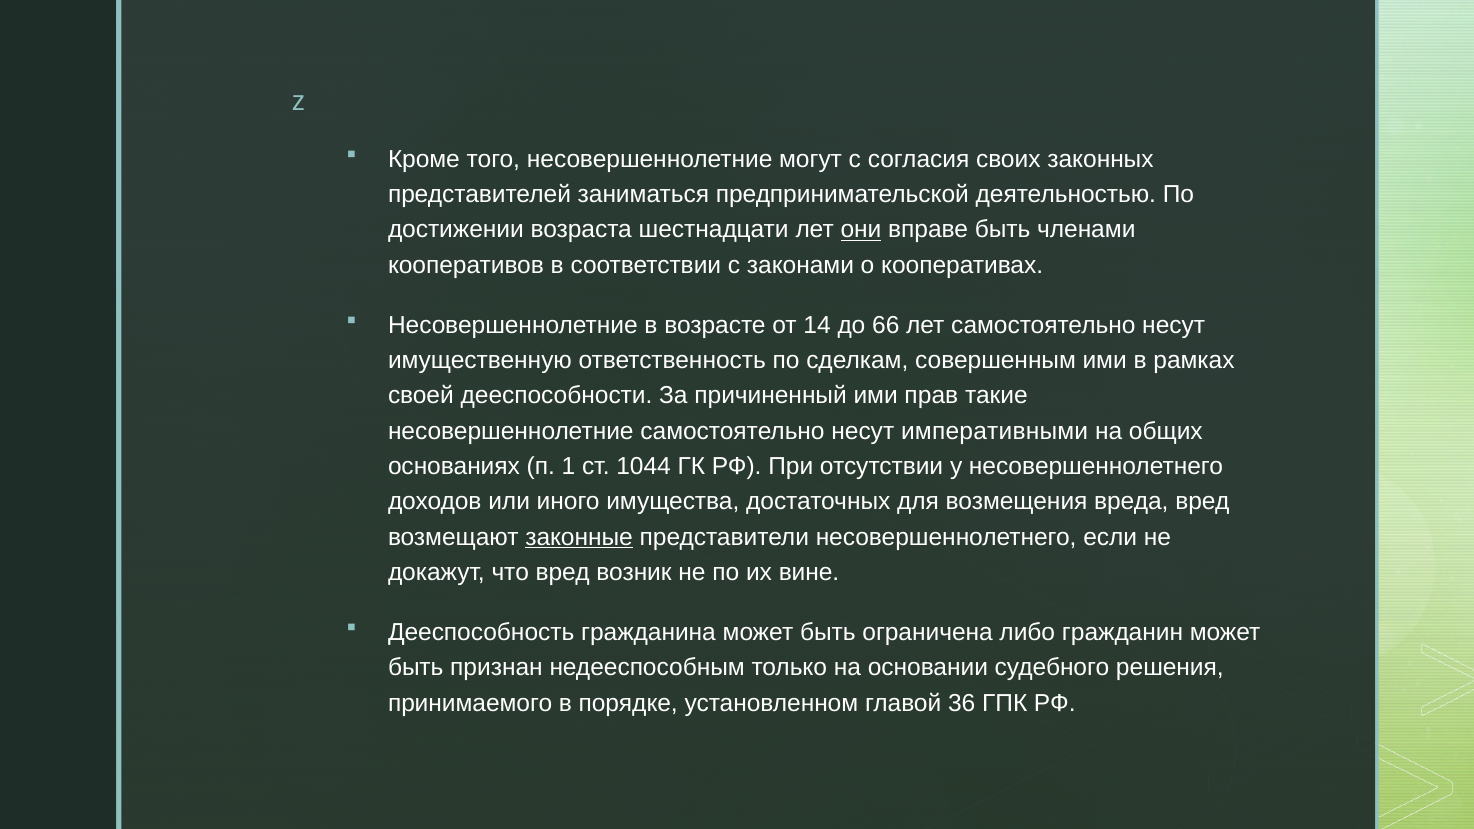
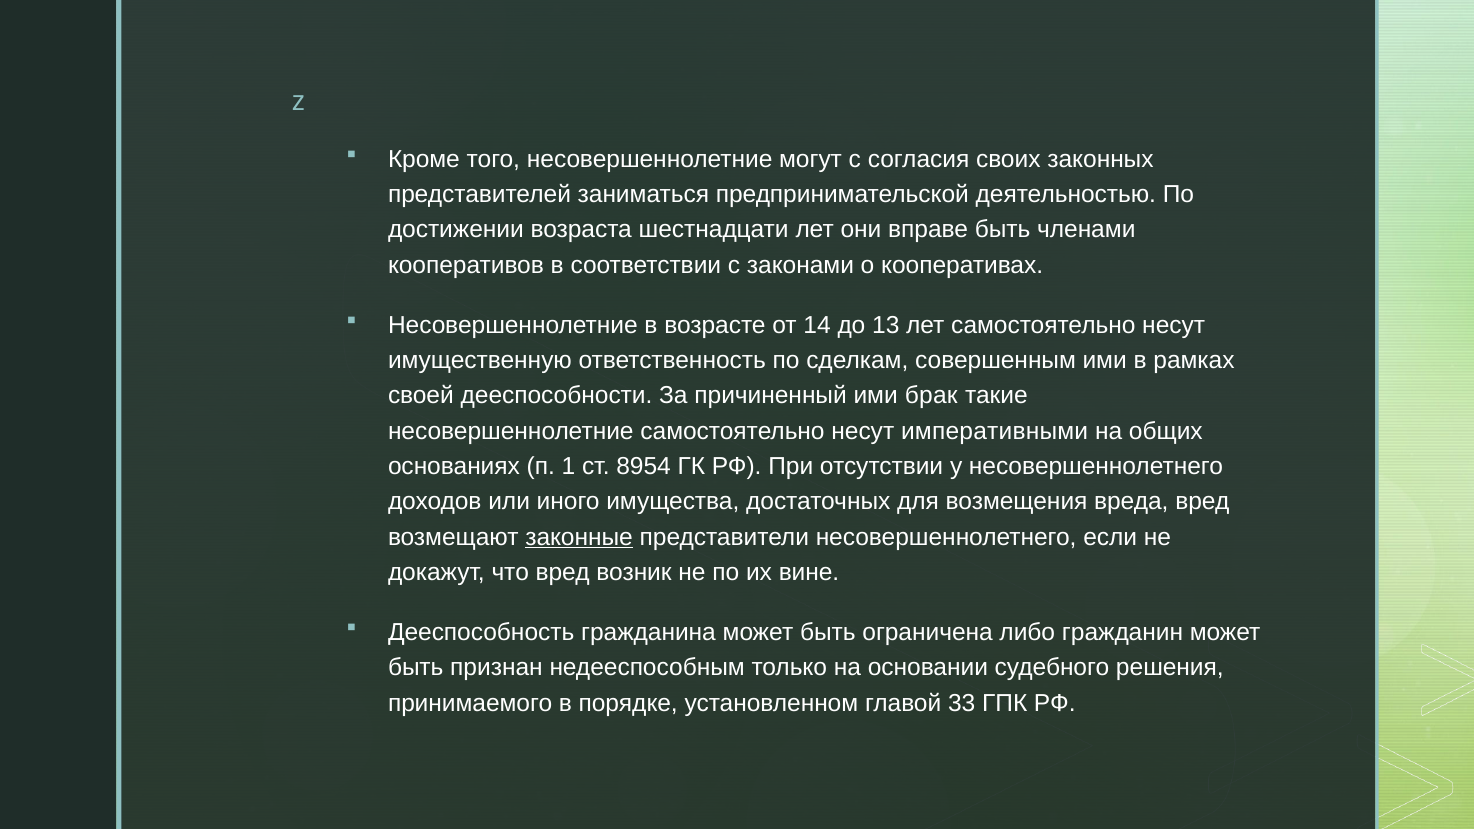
они underline: present -> none (861, 230)
66: 66 -> 13 (886, 325)
прав: прав -> брак (931, 396)
1044: 1044 -> 8954 (644, 466)
36: 36 -> 33 (962, 703)
